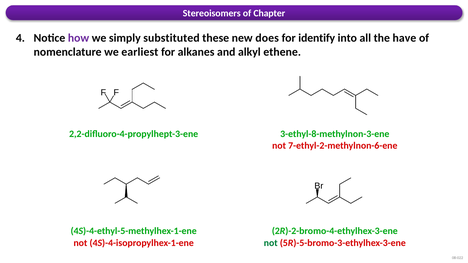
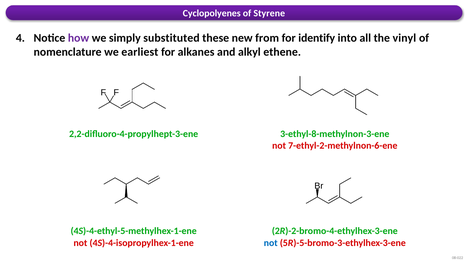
Stereoisomers: Stereoisomers -> Cyclopolyenes (212, 13)
Chapter: Chapter -> Styrene (269, 13)
does: does -> from (267, 38)
have: have -> vinyl (404, 38)
not colour: green -> blue (271, 243)
